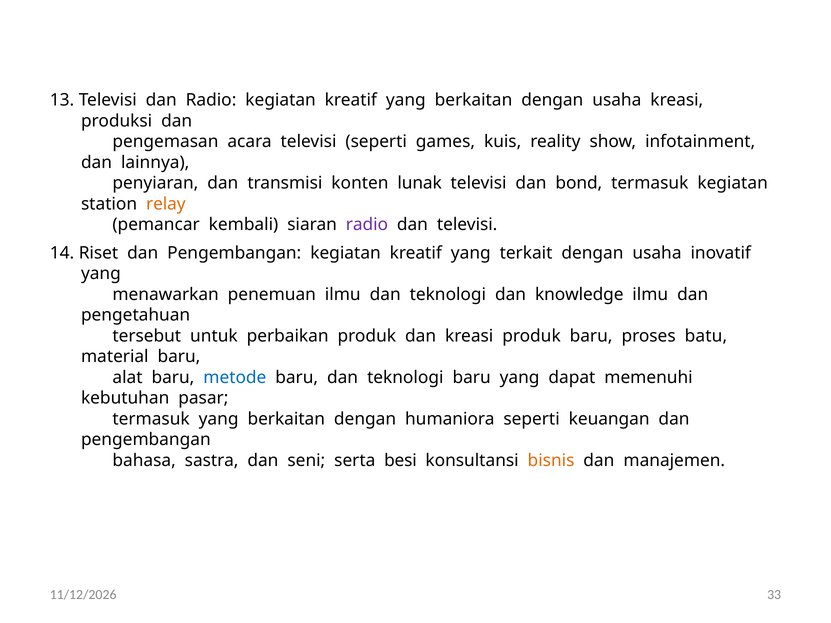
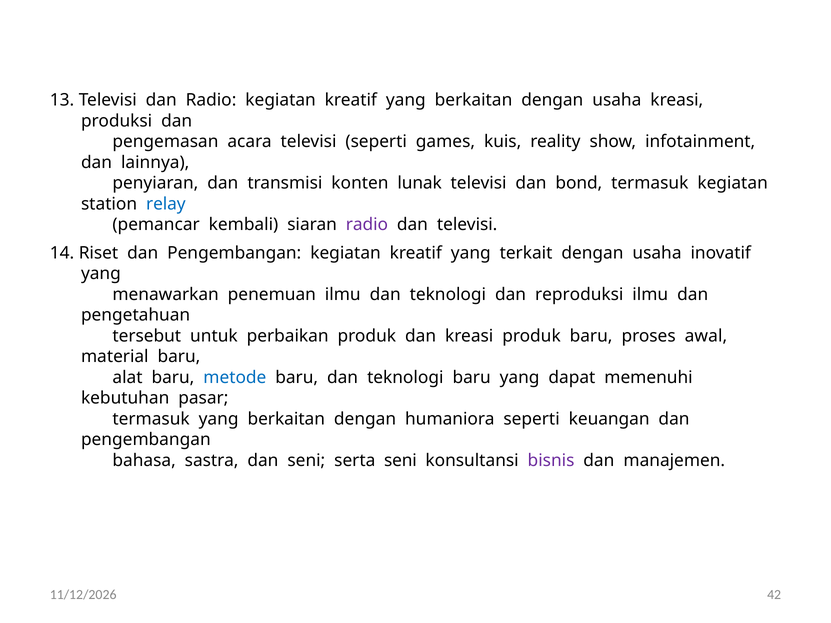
relay colour: orange -> blue (166, 204)
knowledge: knowledge -> reproduksi (579, 295)
batu: batu -> awal (706, 336)
serta besi: besi -> seni (400, 461)
bisnis colour: orange -> purple (551, 461)
33: 33 -> 42 (774, 595)
